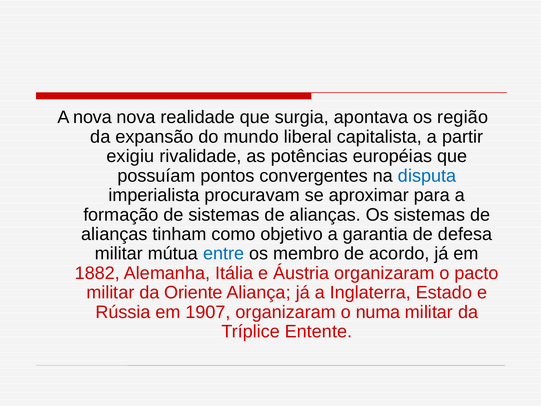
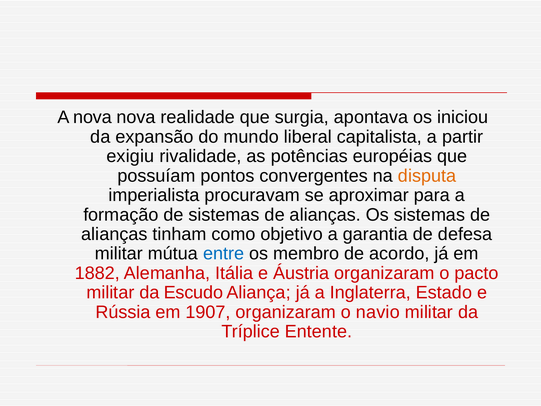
região: região -> iniciou (463, 117)
disputa colour: blue -> orange (427, 176)
Oriente: Oriente -> Escudo (193, 292)
numa: numa -> navio (378, 312)
